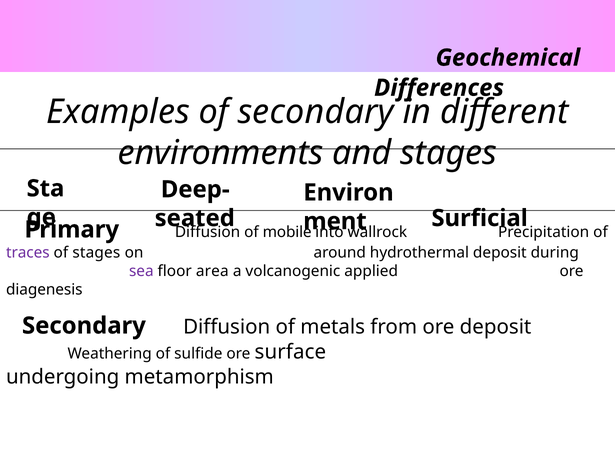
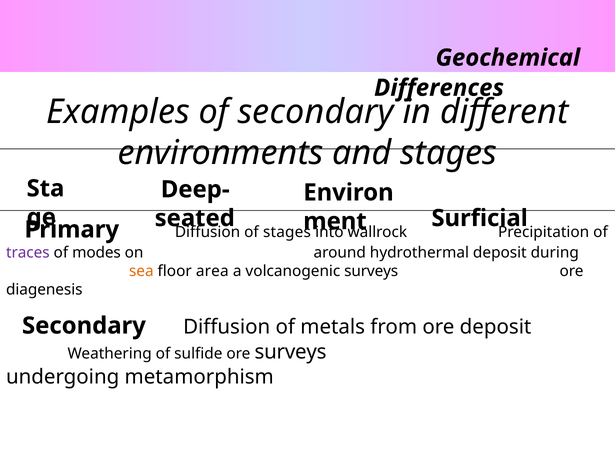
of mobile: mobile -> stages (287, 232)
of stages: stages -> modes (96, 252)
sea colour: purple -> orange (141, 271)
volcanogenic applied: applied -> surveys (371, 271)
ore surface: surface -> surveys (291, 352)
